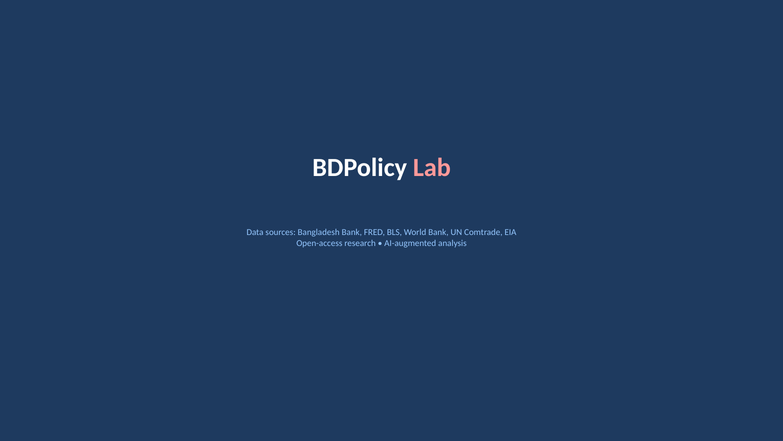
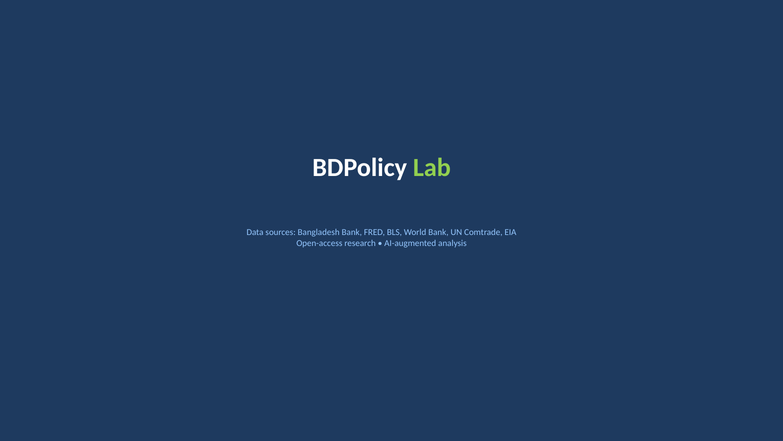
Lab colour: pink -> light green (432, 167)
